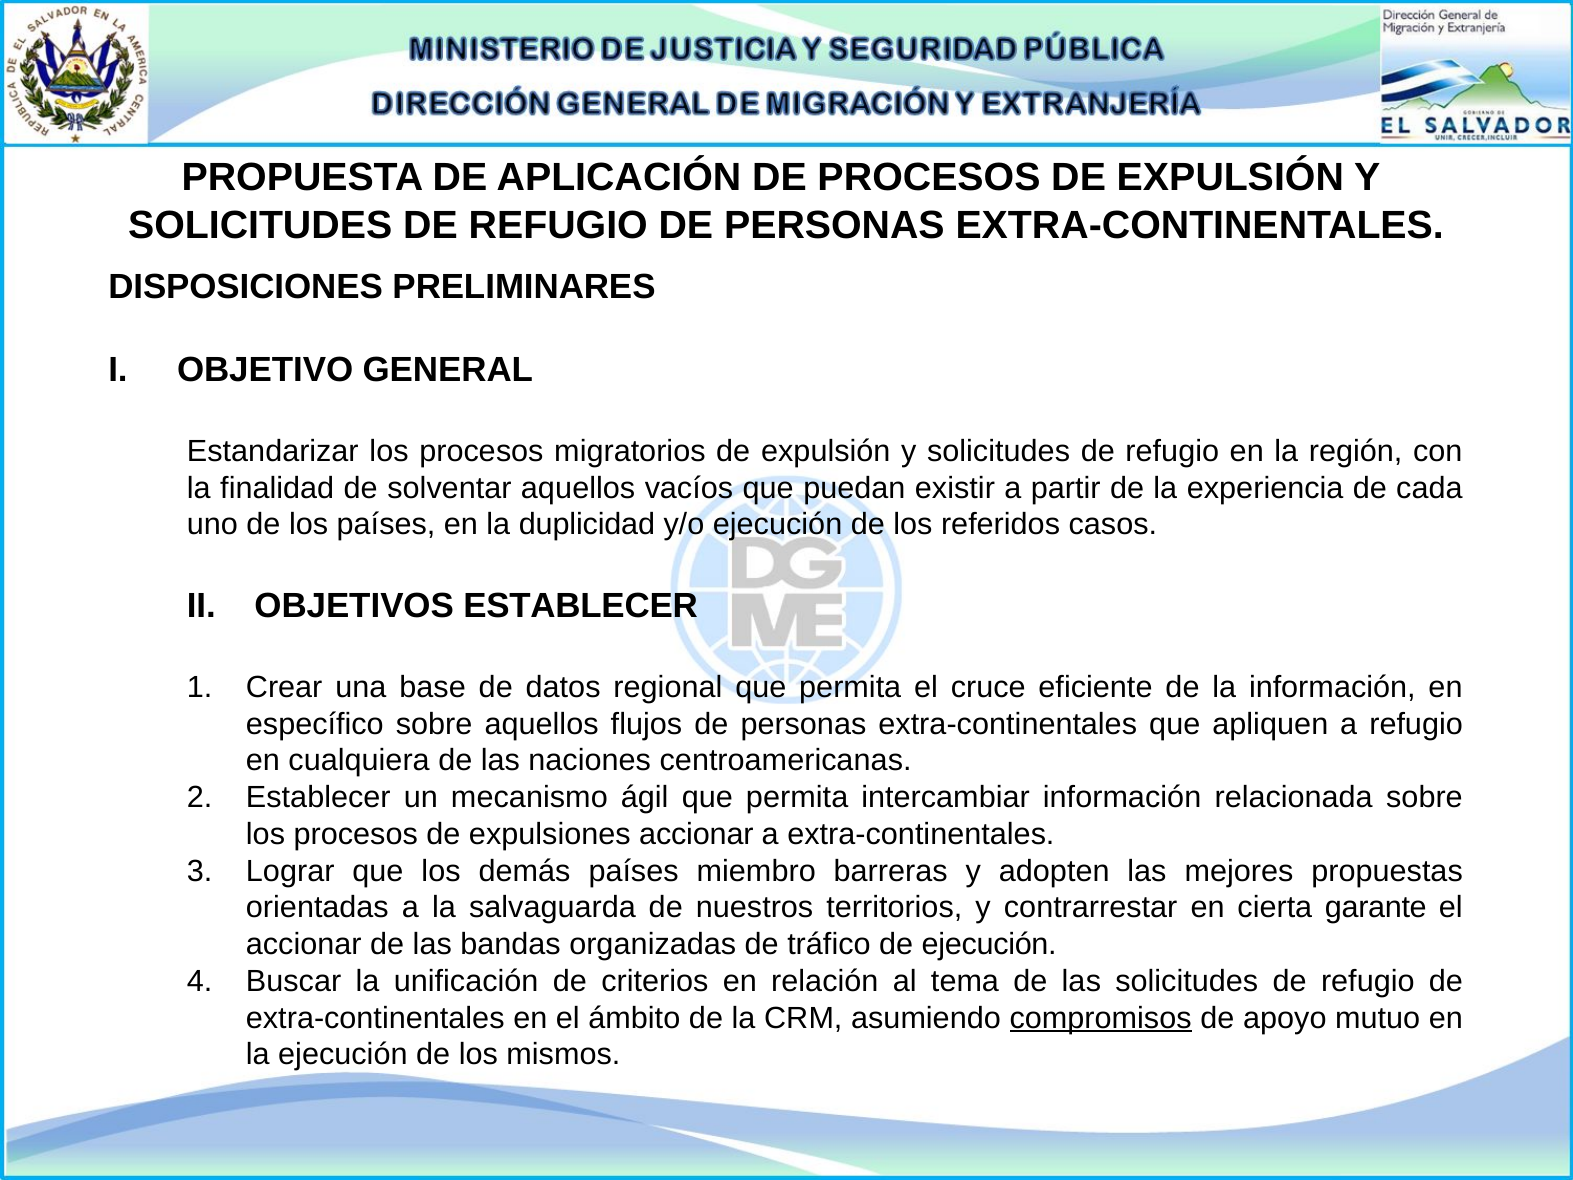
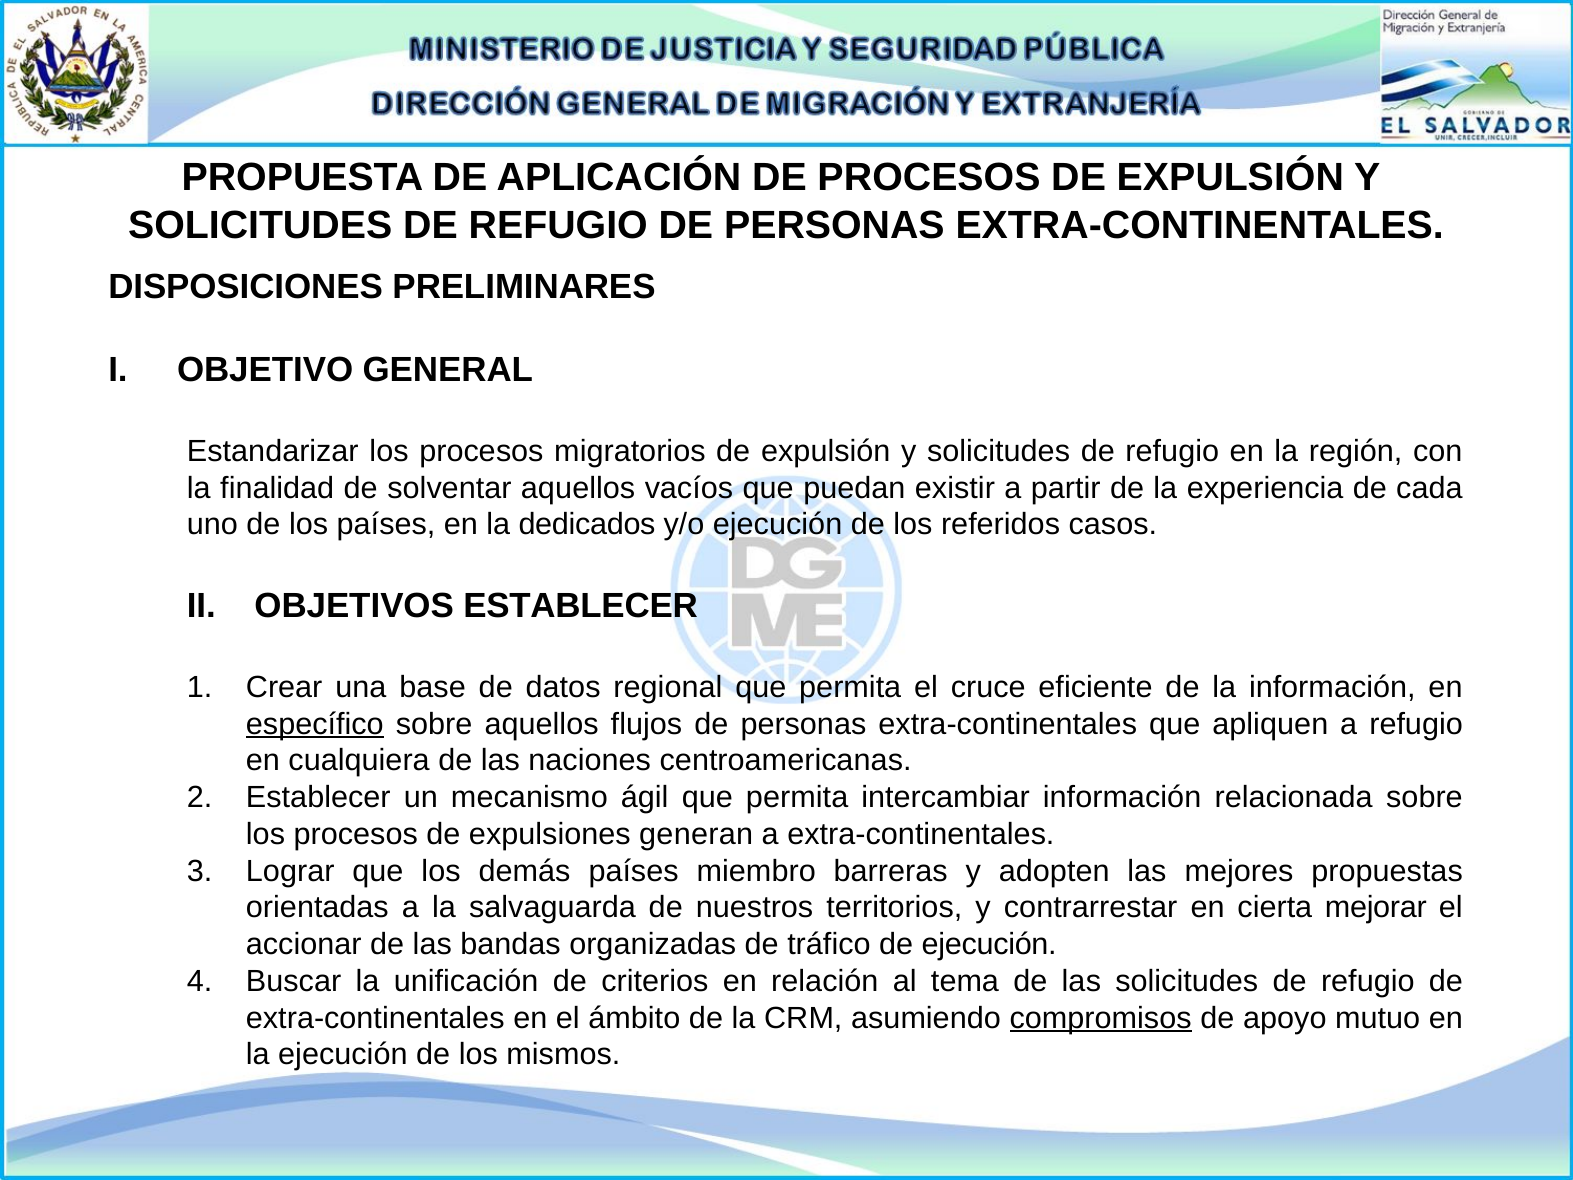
duplicidad: duplicidad -> dedicados (587, 525)
específico underline: none -> present (315, 724)
expulsiones accionar: accionar -> generan (696, 834)
garante: garante -> mejorar (1376, 908)
